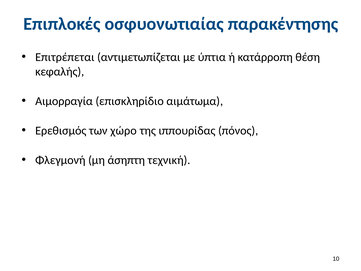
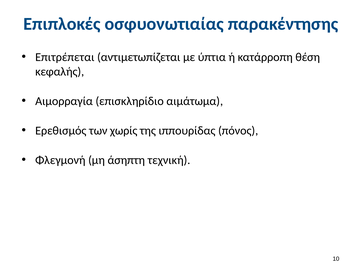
χώρο: χώρο -> χωρίς (124, 131)
